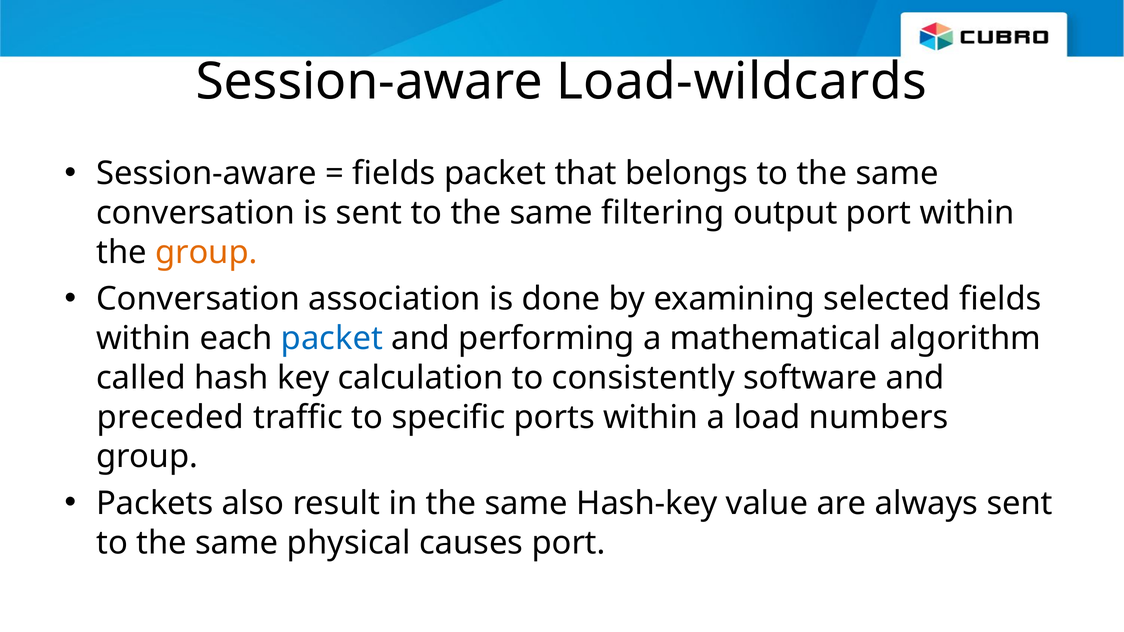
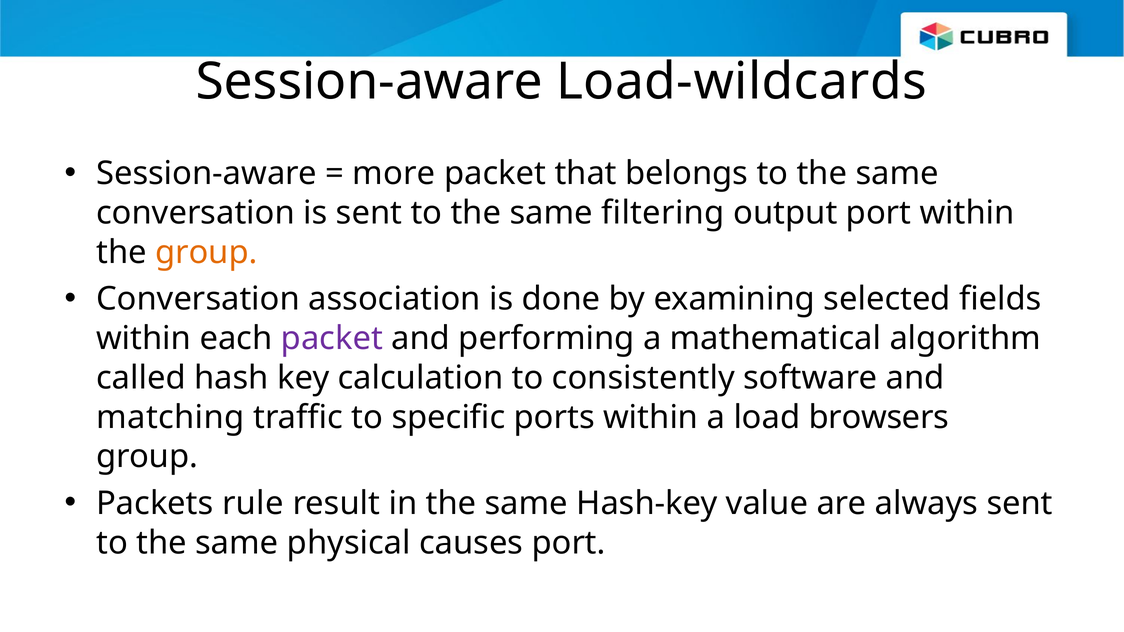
fields: fields -> more (394, 174)
packet colour: blue -> purple (332, 339)
preceded: preceded -> matching (170, 417)
numbers: numbers -> browsers (879, 417)
also: also -> rule (253, 504)
